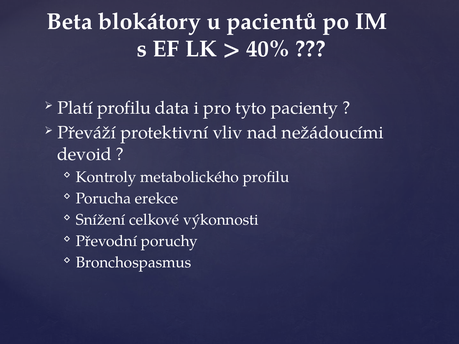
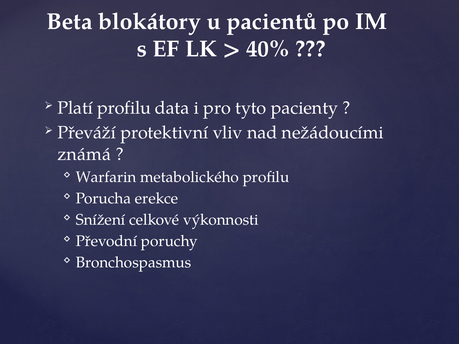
devoid: devoid -> známá (84, 154)
Kontroly: Kontroly -> Warfarin (106, 177)
